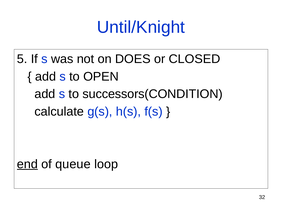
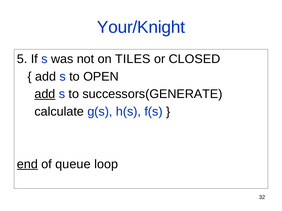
Until/Knight: Until/Knight -> Your/Knight (141, 27)
DOES: DOES -> TILES (133, 59)
add underline: none -> present (45, 94)
successors(CONDITION: successors(CONDITION -> successors(GENERATE (153, 94)
